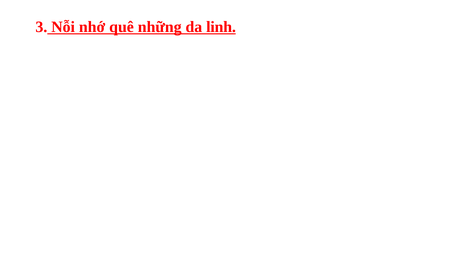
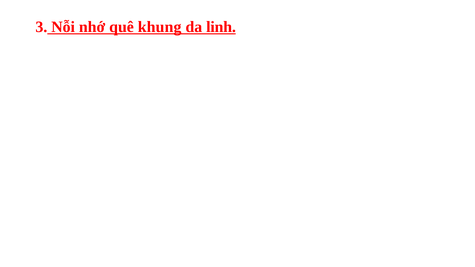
những: những -> khung (160, 27)
